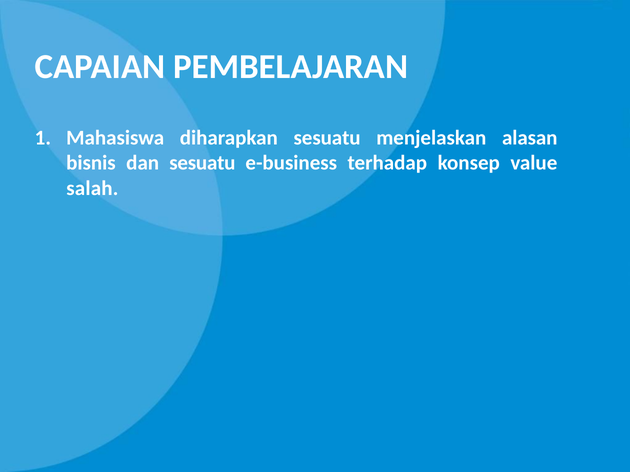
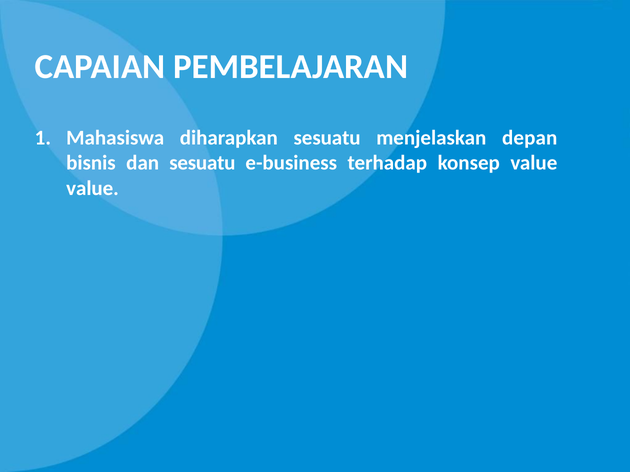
alasan: alasan -> depan (530, 138)
salah: salah -> value (92, 188)
